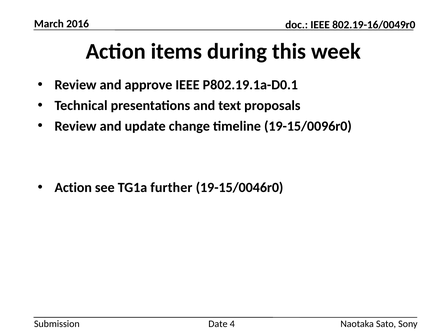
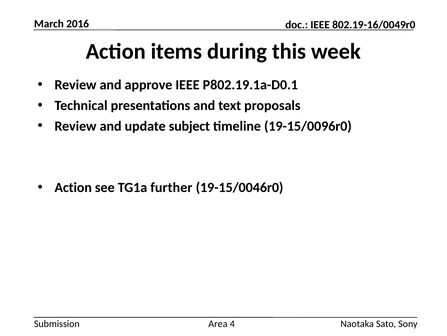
change: change -> subject (189, 126)
Date: Date -> Area (218, 323)
